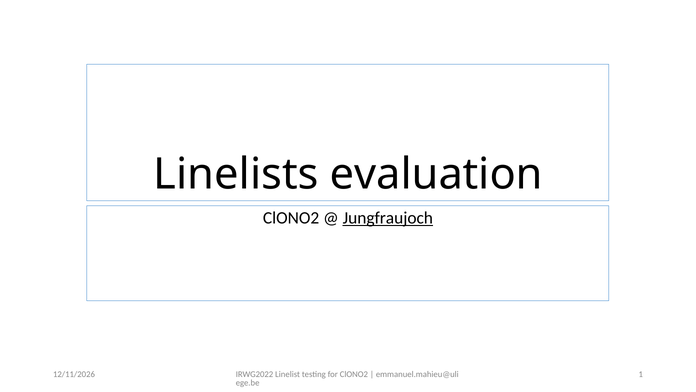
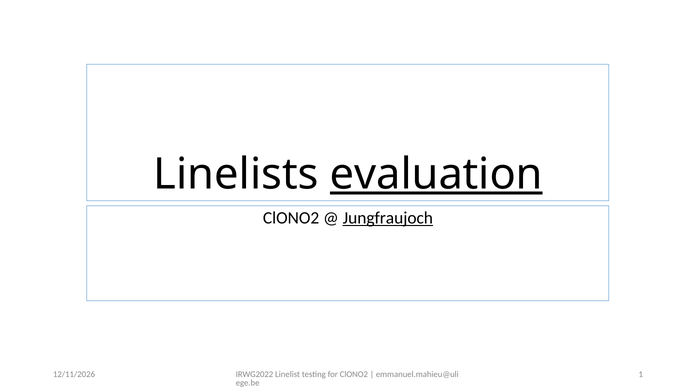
evaluation underline: none -> present (436, 174)
